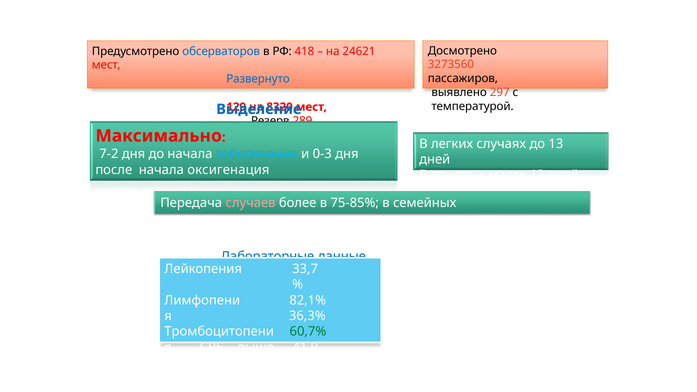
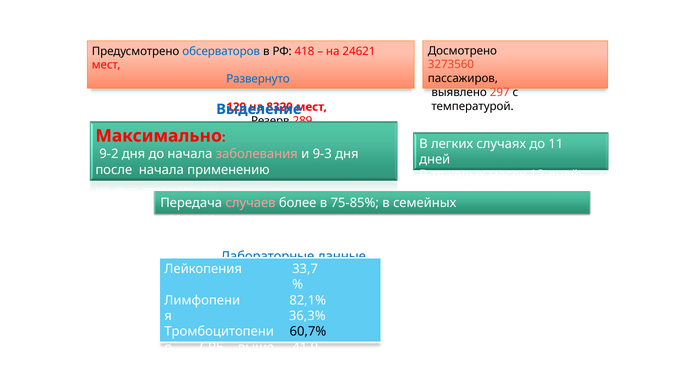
13: 13 -> 11 (556, 144)
7-2: 7-2 -> 9-2 (109, 154)
заболевания colour: light blue -> pink (257, 154)
0-3: 0-3 -> 9-3 (322, 154)
оксигенация: оксигенация -> применению (228, 170)
60,7% colour: green -> black (308, 332)
